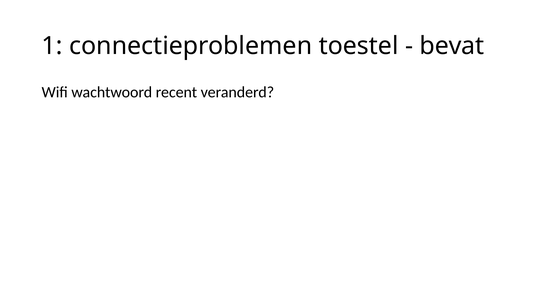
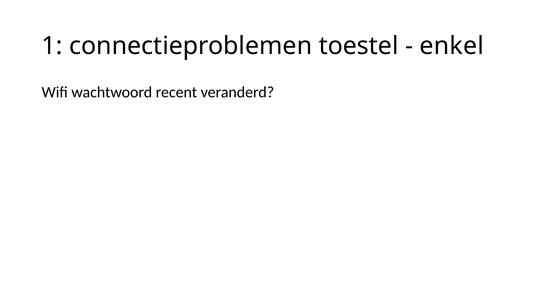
bevat: bevat -> enkel (452, 46)
